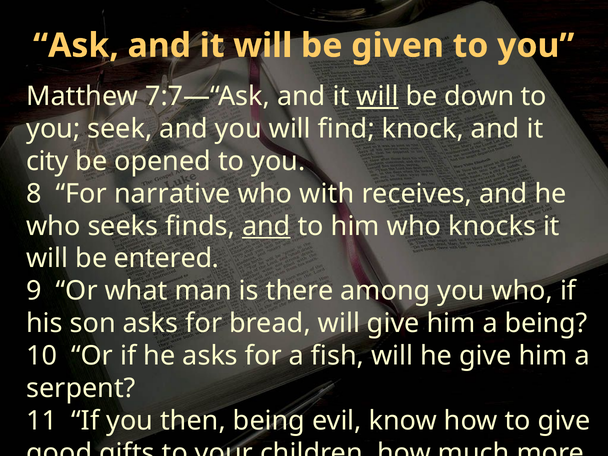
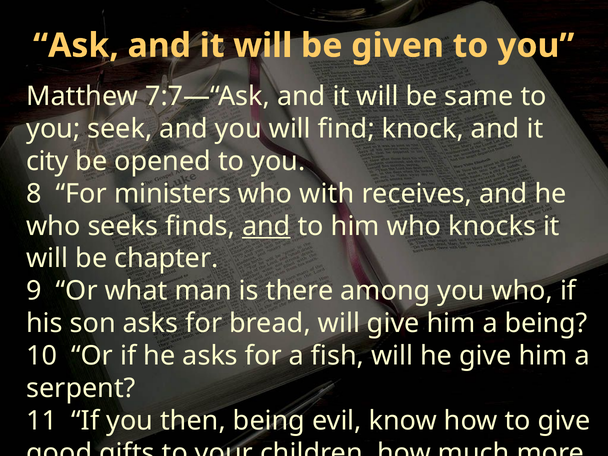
will underline: present -> none (377, 96)
down: down -> same (479, 96)
narrative: narrative -> ministers (173, 194)
entered: entered -> chapter (166, 259)
